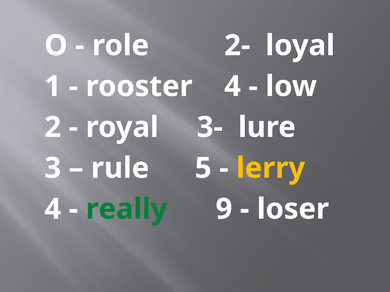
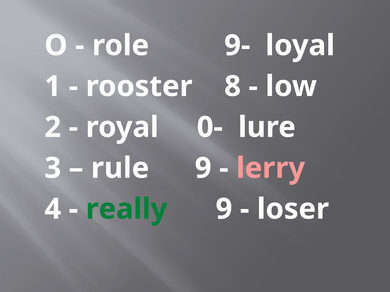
2-: 2- -> 9- (237, 46)
rooster 4: 4 -> 8 (233, 87)
3-: 3- -> 0- (210, 127)
rule 5: 5 -> 9 (203, 168)
lerry colour: yellow -> pink (271, 168)
